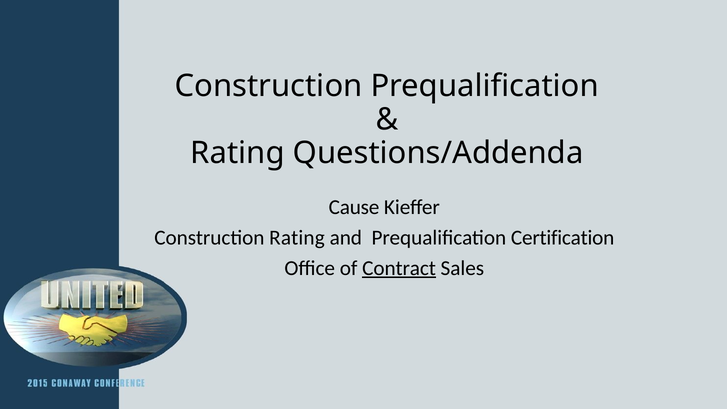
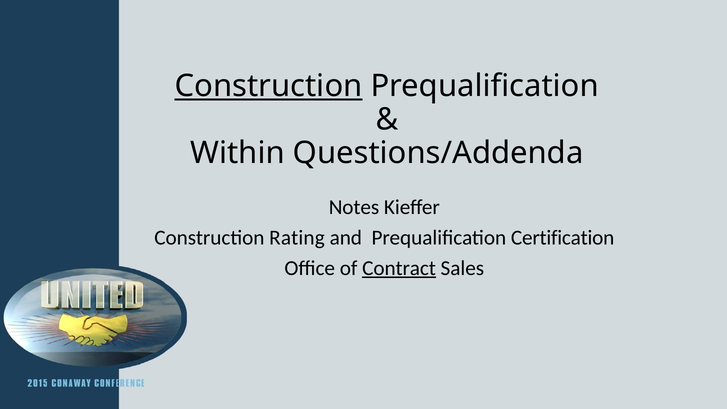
Construction underline: none -> present (269, 86)
Rating: Rating -> Within (237, 153)
Cause: Cause -> Notes (354, 207)
